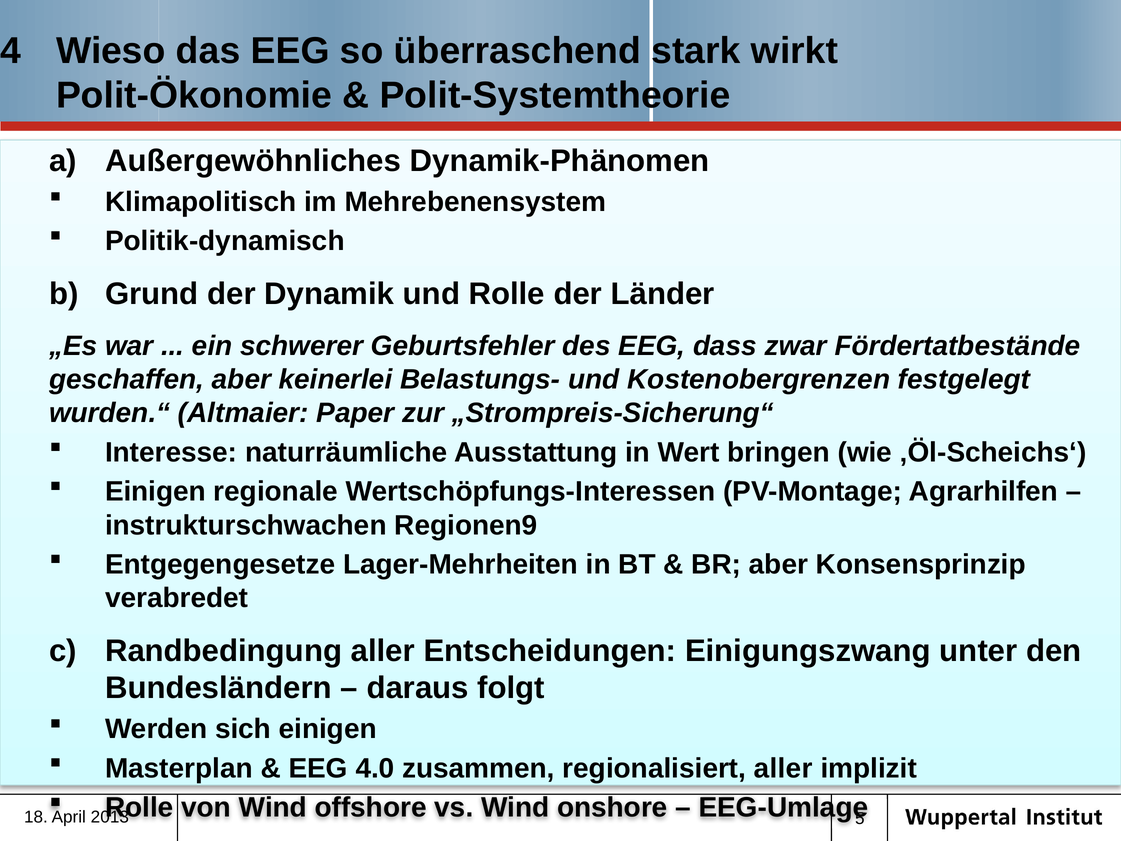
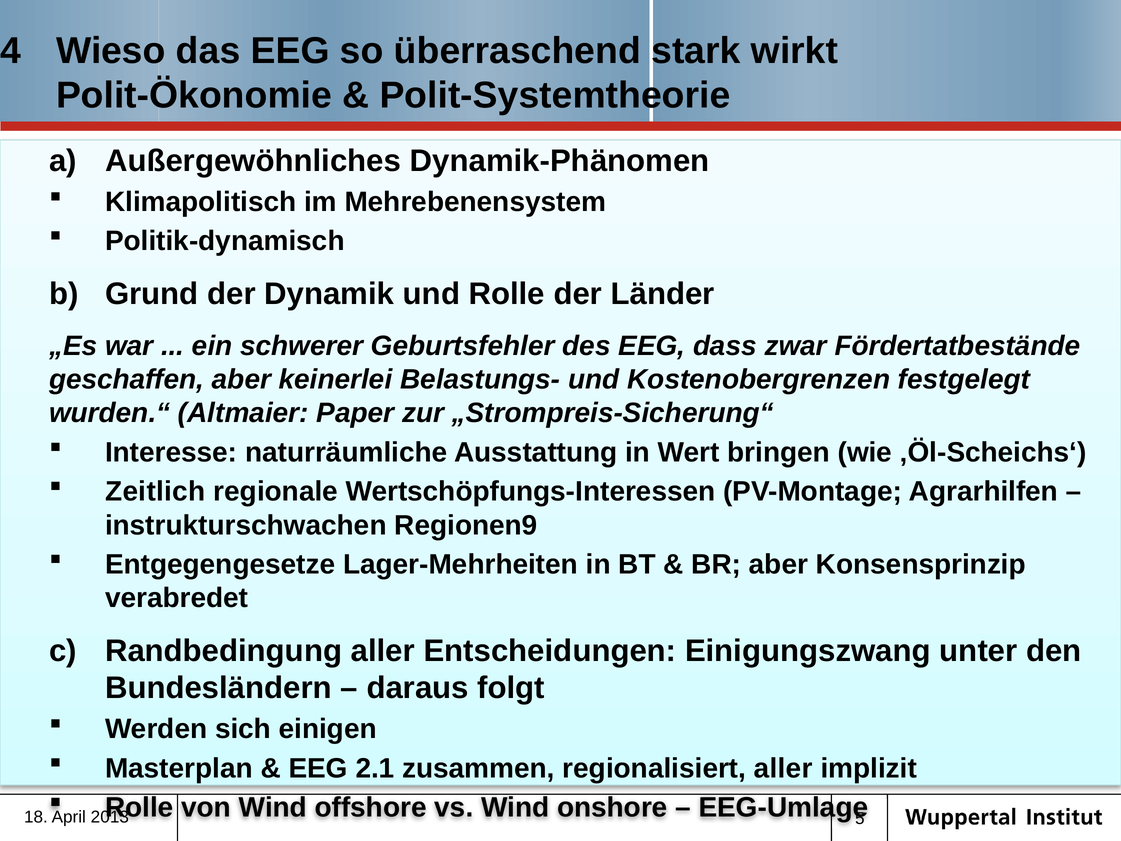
Einigen: Einigen -> Zeitlich (155, 491)
4.0: 4.0 -> 2.1 (375, 768)
